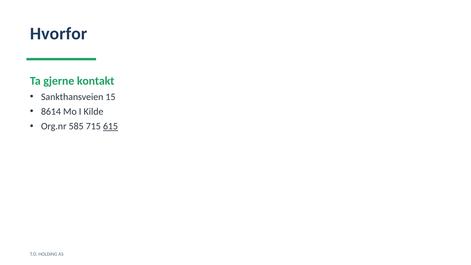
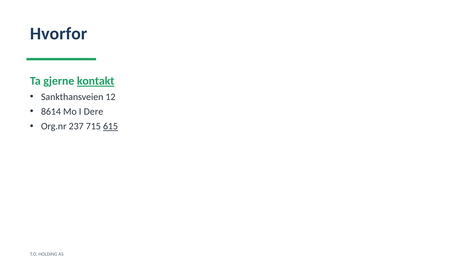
kontakt underline: none -> present (96, 81)
15: 15 -> 12 (111, 97)
Kilde: Kilde -> Dere (94, 112)
585: 585 -> 237 (76, 126)
